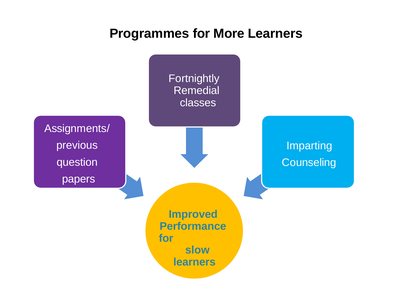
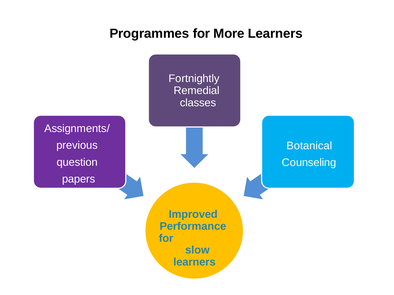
Imparting: Imparting -> Botanical (309, 146)
